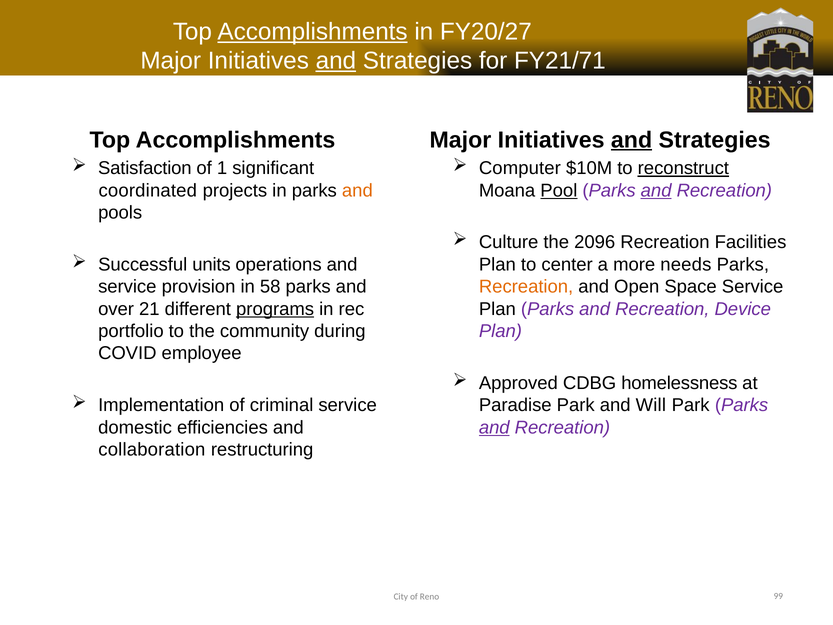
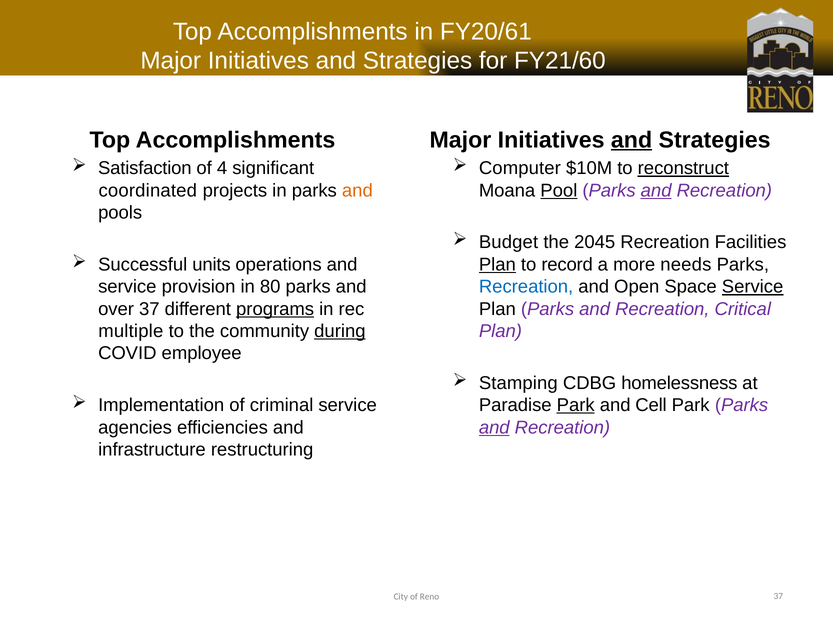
Accomplishments underline: present -> none (313, 32)
FY20/27: FY20/27 -> FY20/61 (486, 32)
and underline: present -> none (336, 61)
FY21/71: FY21/71 -> FY21/60 (560, 61)
1: 1 -> 4 (222, 168)
Culture: Culture -> Budget (509, 242)
2096: 2096 -> 2045 (595, 242)
Plan underline: none -> present (497, 264)
center: center -> record (567, 264)
58: 58 -> 80 (270, 287)
Recreation colour: orange -> blue (526, 287)
Service underline: none -> present (753, 287)
over 21: 21 -> 37 (149, 309)
Device: Device -> Critical (743, 309)
portfolio: portfolio -> multiple (131, 331)
during underline: none -> present (340, 331)
Approved: Approved -> Stamping (518, 383)
Park underline: none -> present (576, 405)
Will: Will -> Cell (651, 405)
domestic: domestic -> agencies (135, 427)
collaboration: collaboration -> infrastructure (152, 449)
Reno 99: 99 -> 37 (778, 596)
